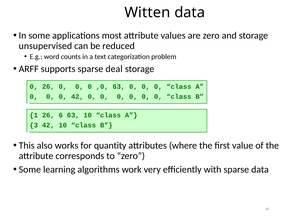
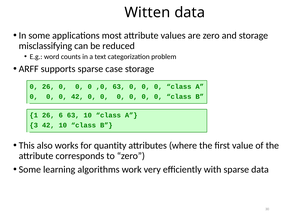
unsupervised: unsupervised -> misclassifying (45, 46)
deal: deal -> case (114, 69)
